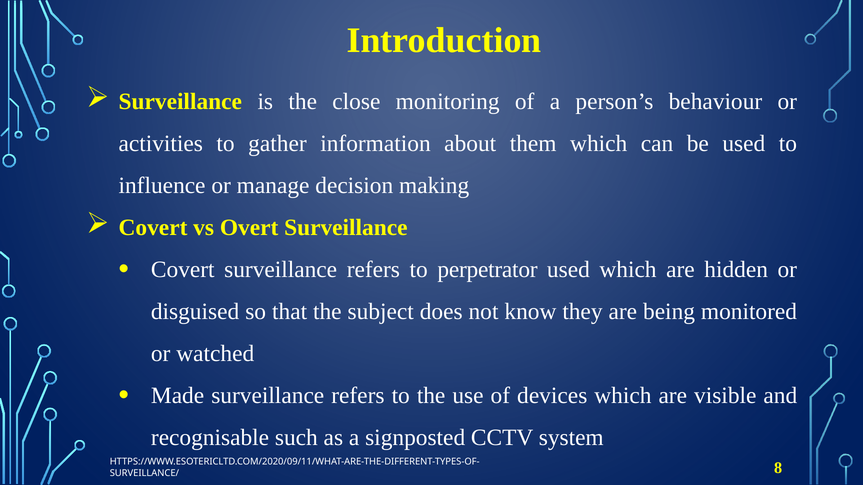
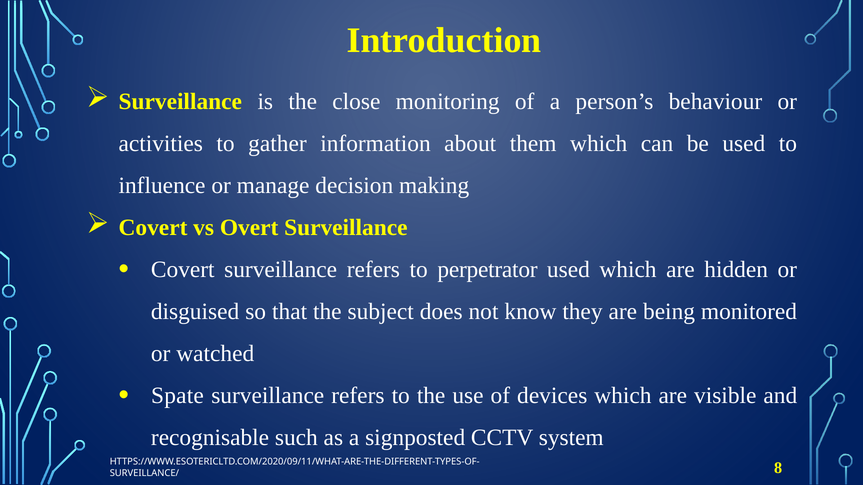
Made: Made -> Spate (177, 396)
